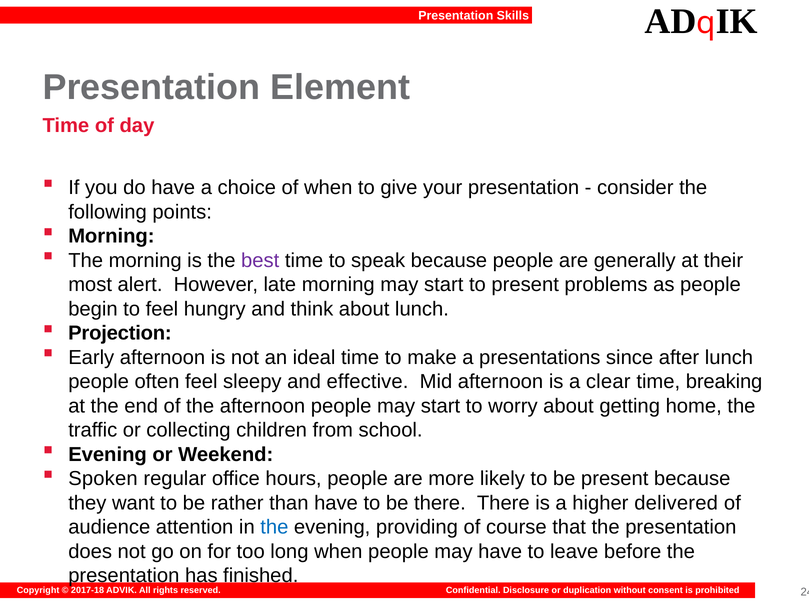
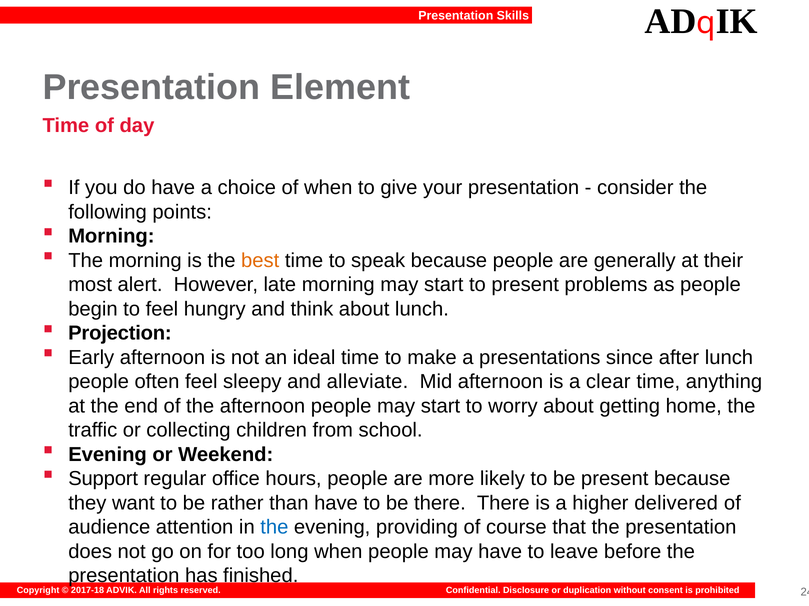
best colour: purple -> orange (260, 261)
effective: effective -> alleviate (367, 382)
breaking: breaking -> anything (724, 382)
Spoken: Spoken -> Support (103, 479)
